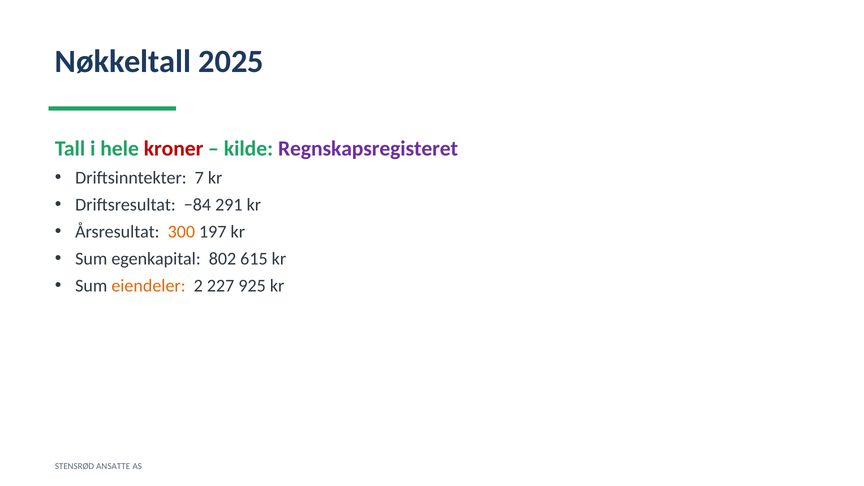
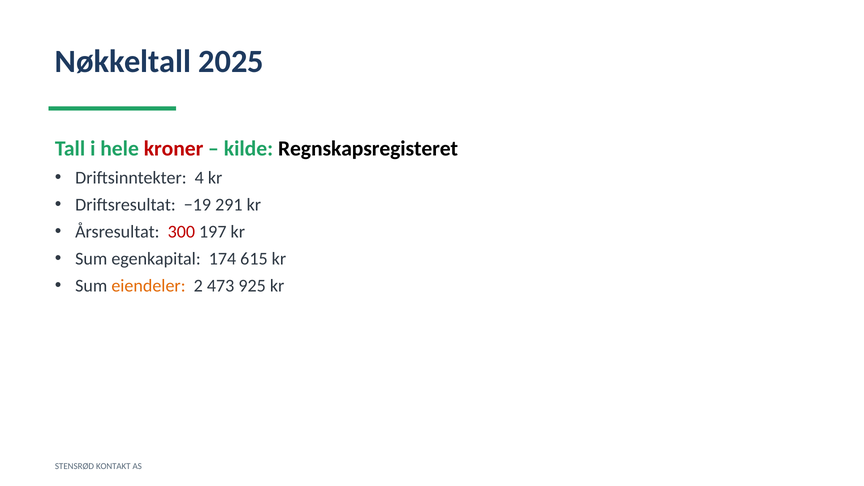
Regnskapsregisteret colour: purple -> black (368, 149)
7: 7 -> 4 (199, 178)
−84: −84 -> −19 (197, 205)
300 colour: orange -> red (181, 232)
802: 802 -> 174 (222, 259)
227: 227 -> 473 (221, 286)
ANSATTE: ANSATTE -> KONTAKT (113, 466)
